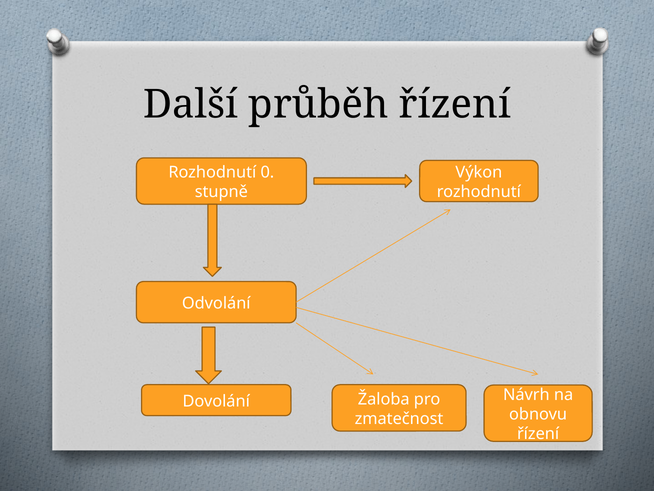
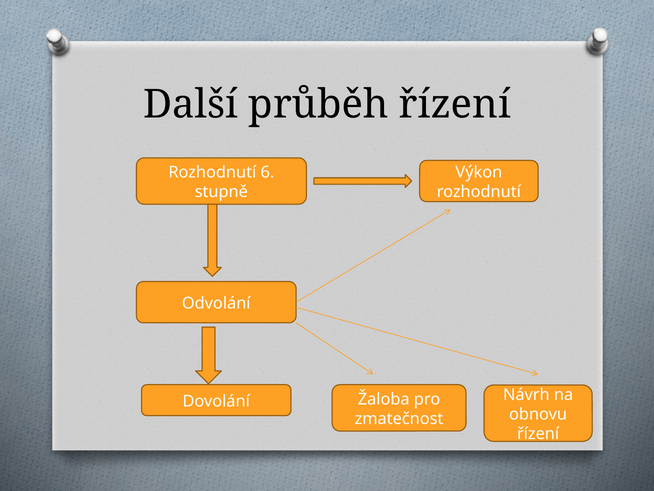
0: 0 -> 6 (267, 172)
